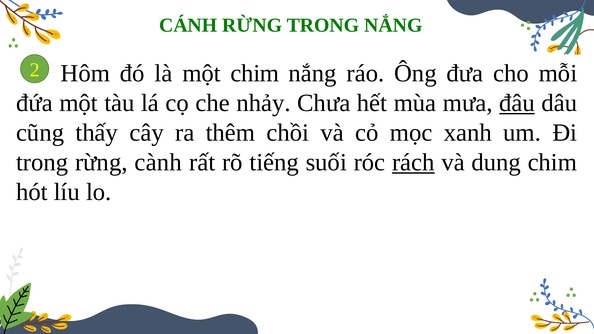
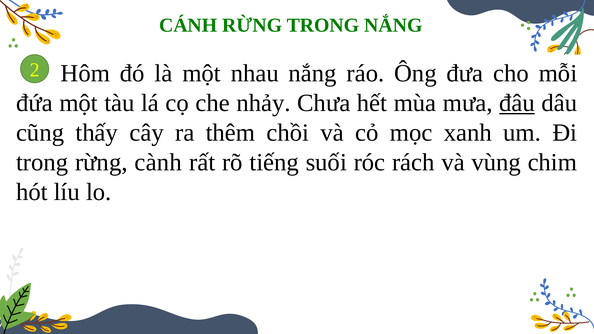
một chim: chim -> nhau (255, 73)
rách underline: present -> none (413, 162)
dung: dung -> vùng (496, 162)
